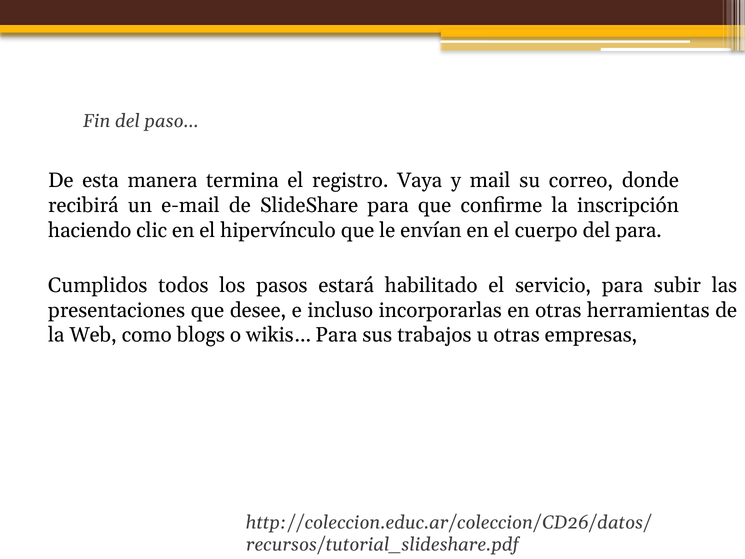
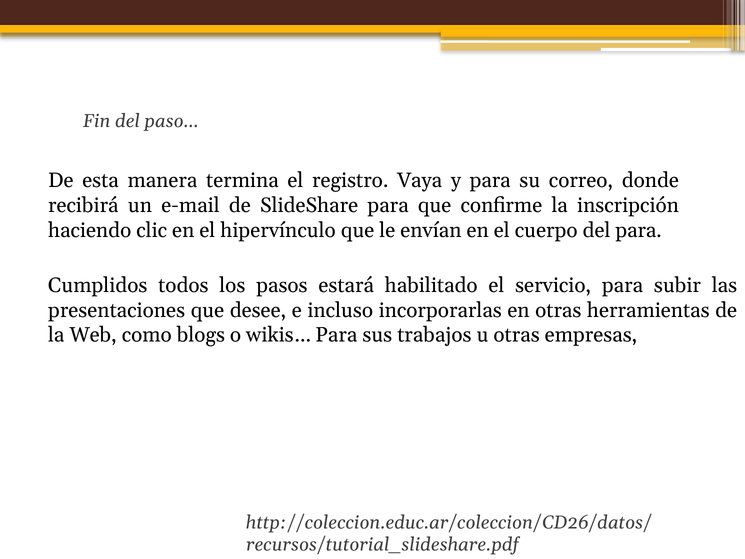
y mail: mail -> para (490, 181)
